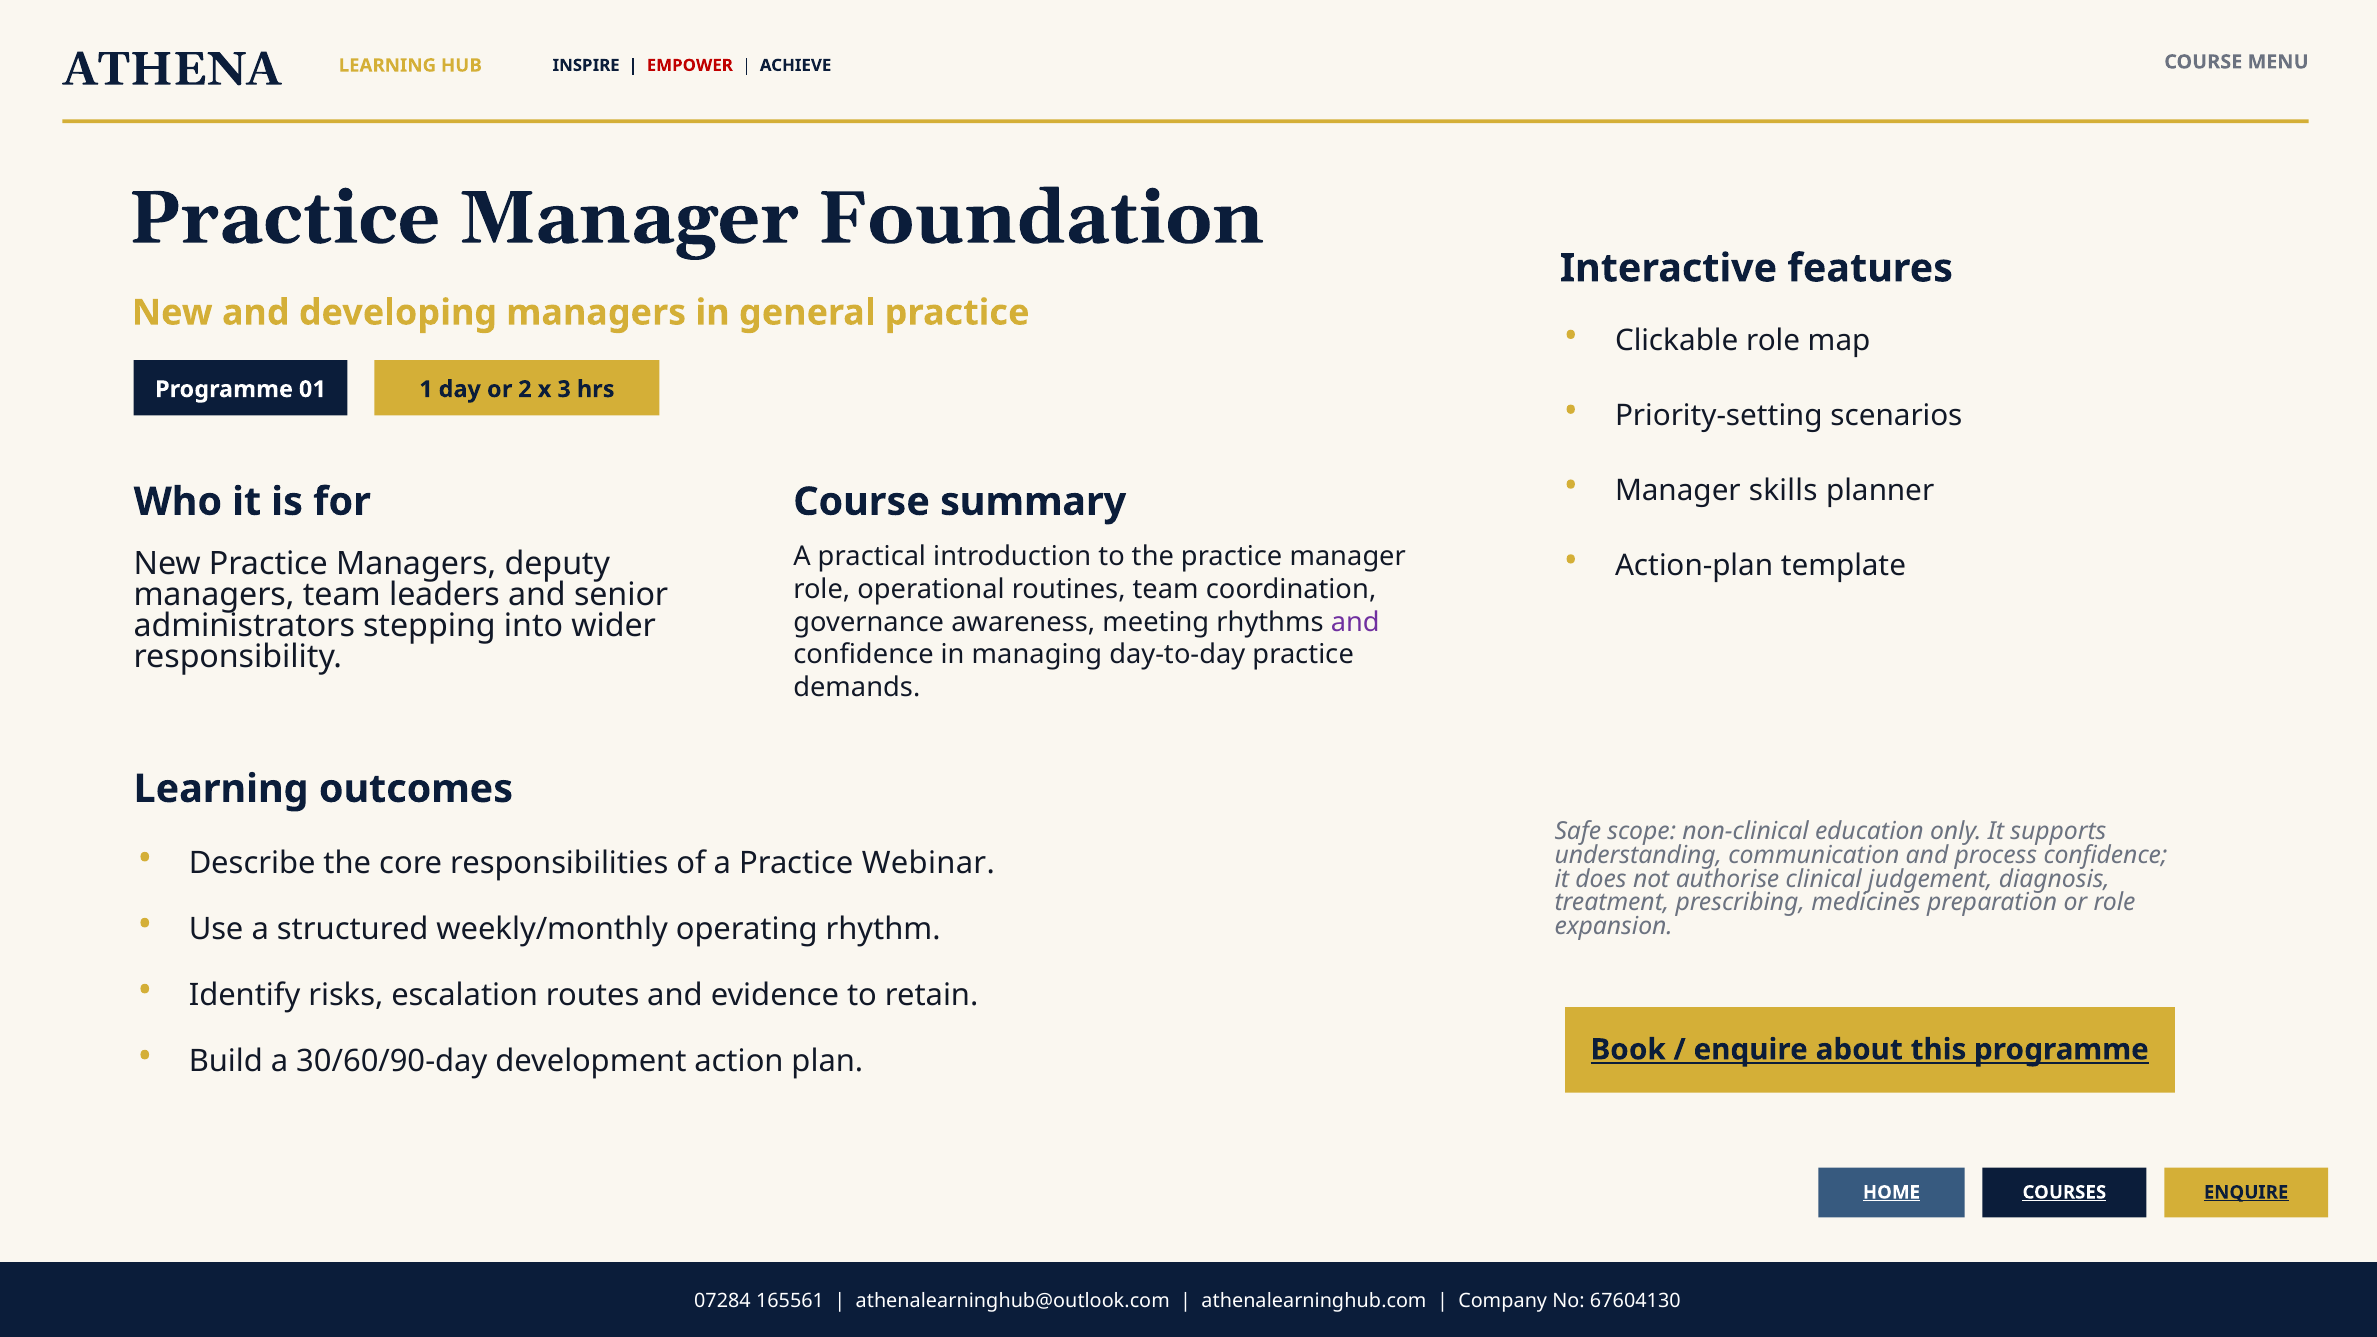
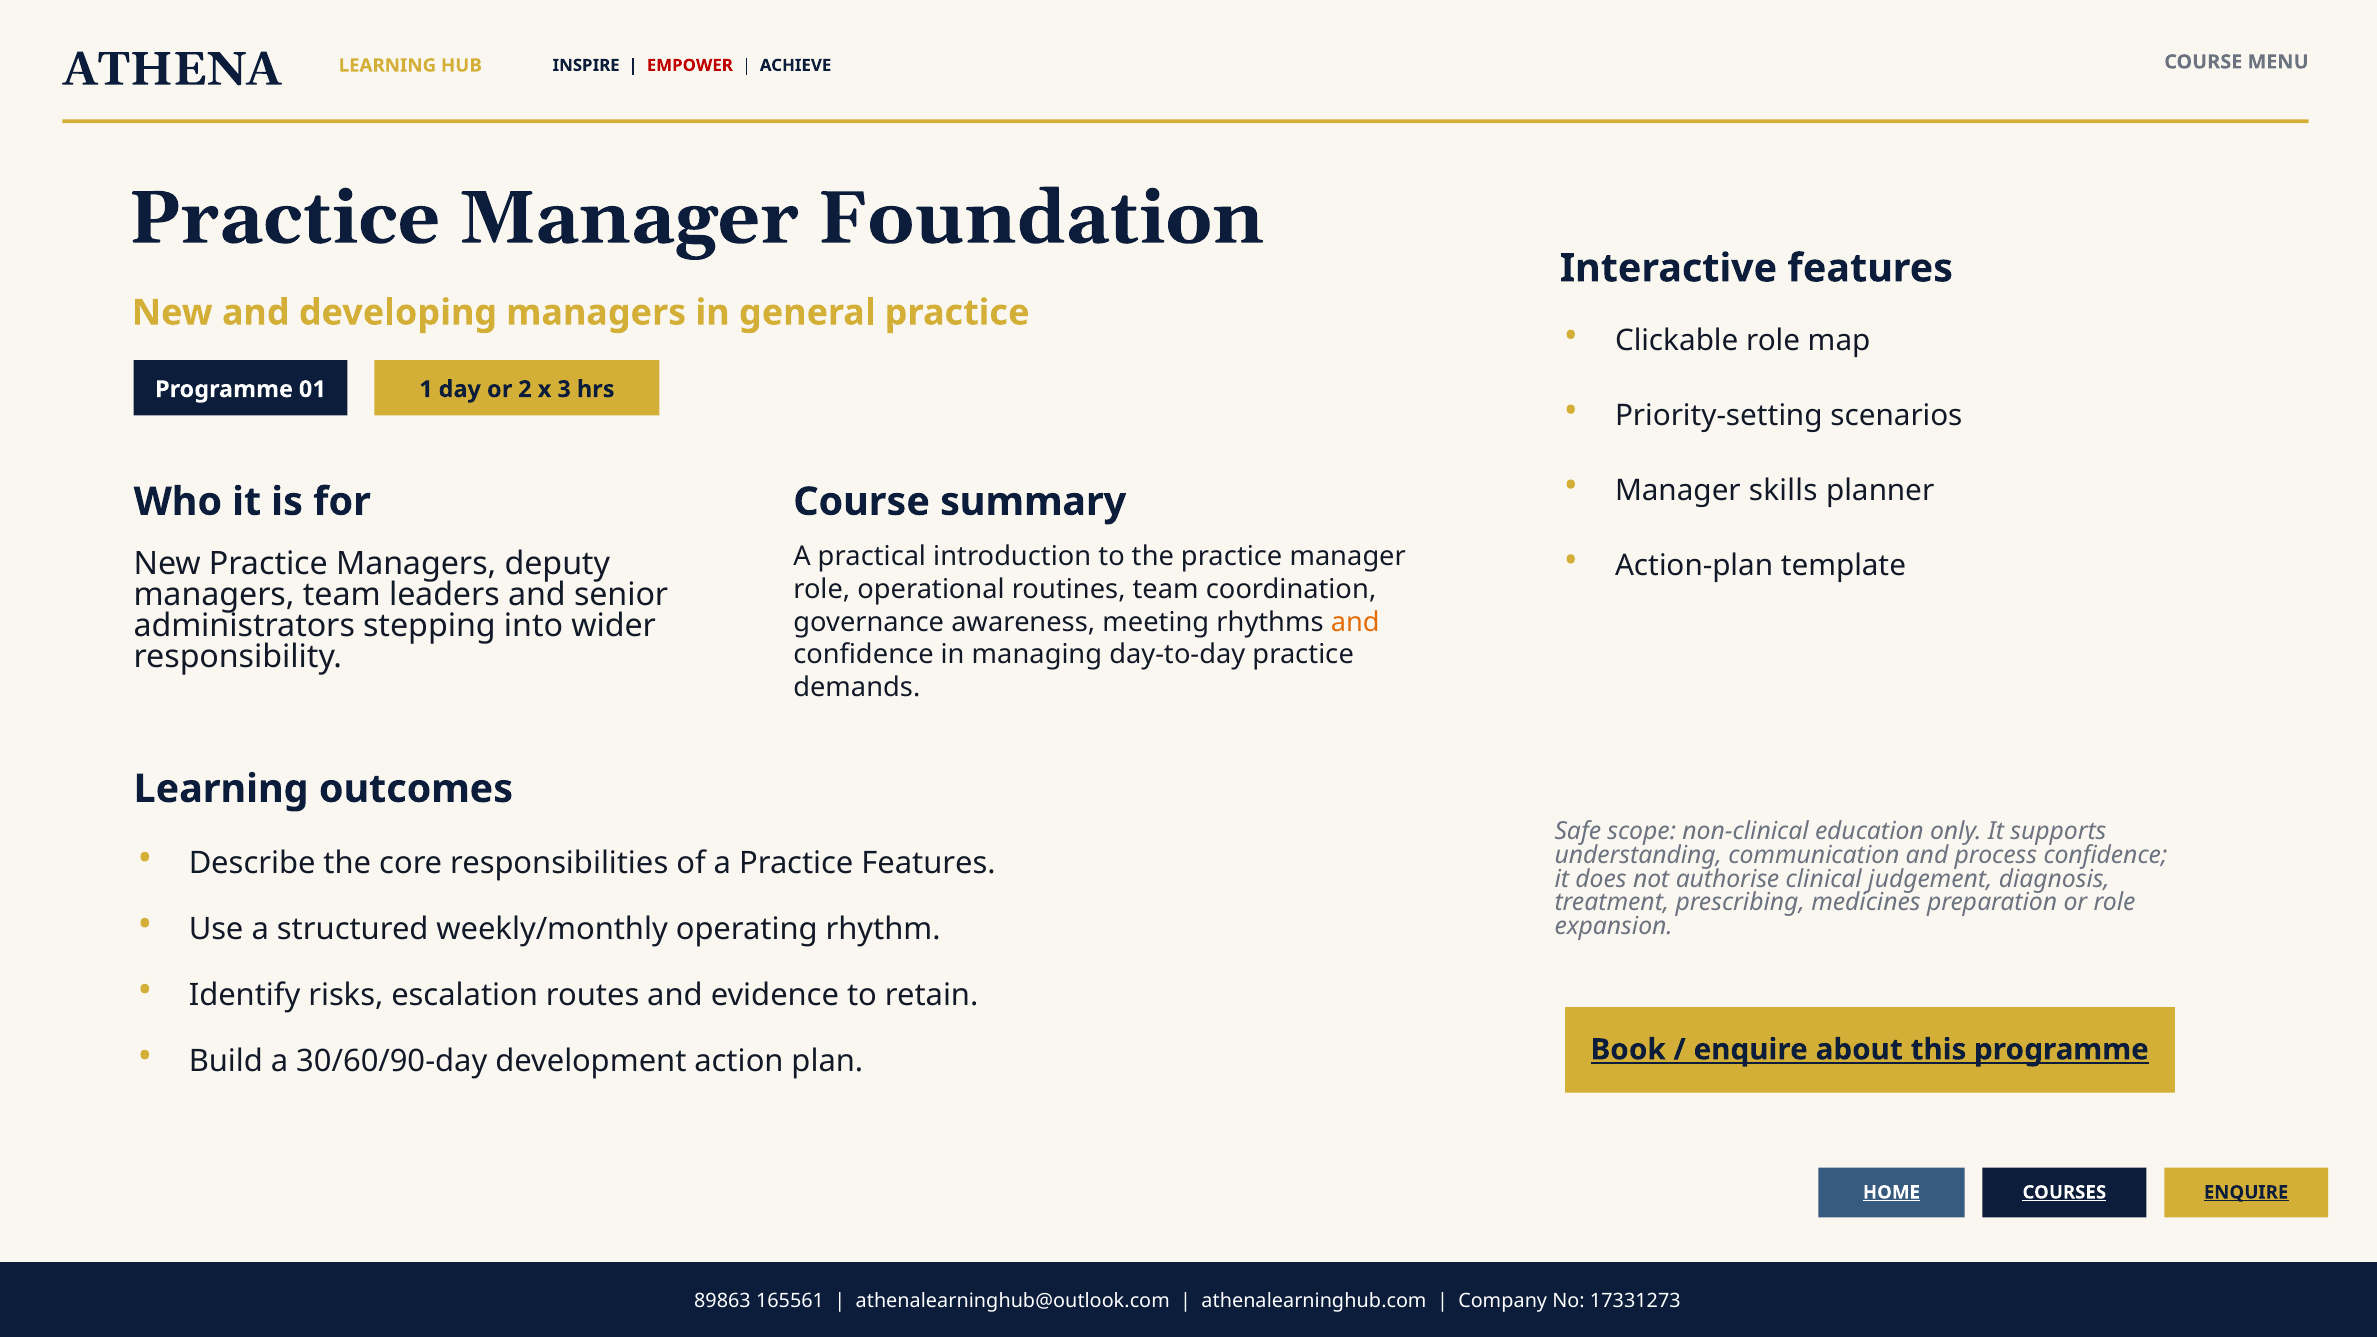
and colour: purple -> orange (1355, 622)
Practice Webinar: Webinar -> Features (929, 863)
07284: 07284 -> 89863 (722, 1301)
67604130: 67604130 -> 17331273 (1635, 1301)
